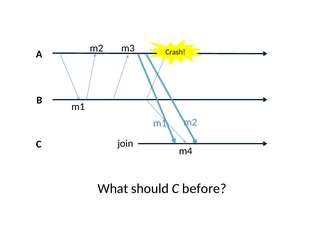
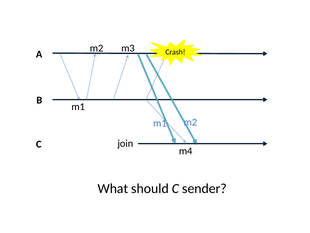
before: before -> sender (204, 188)
